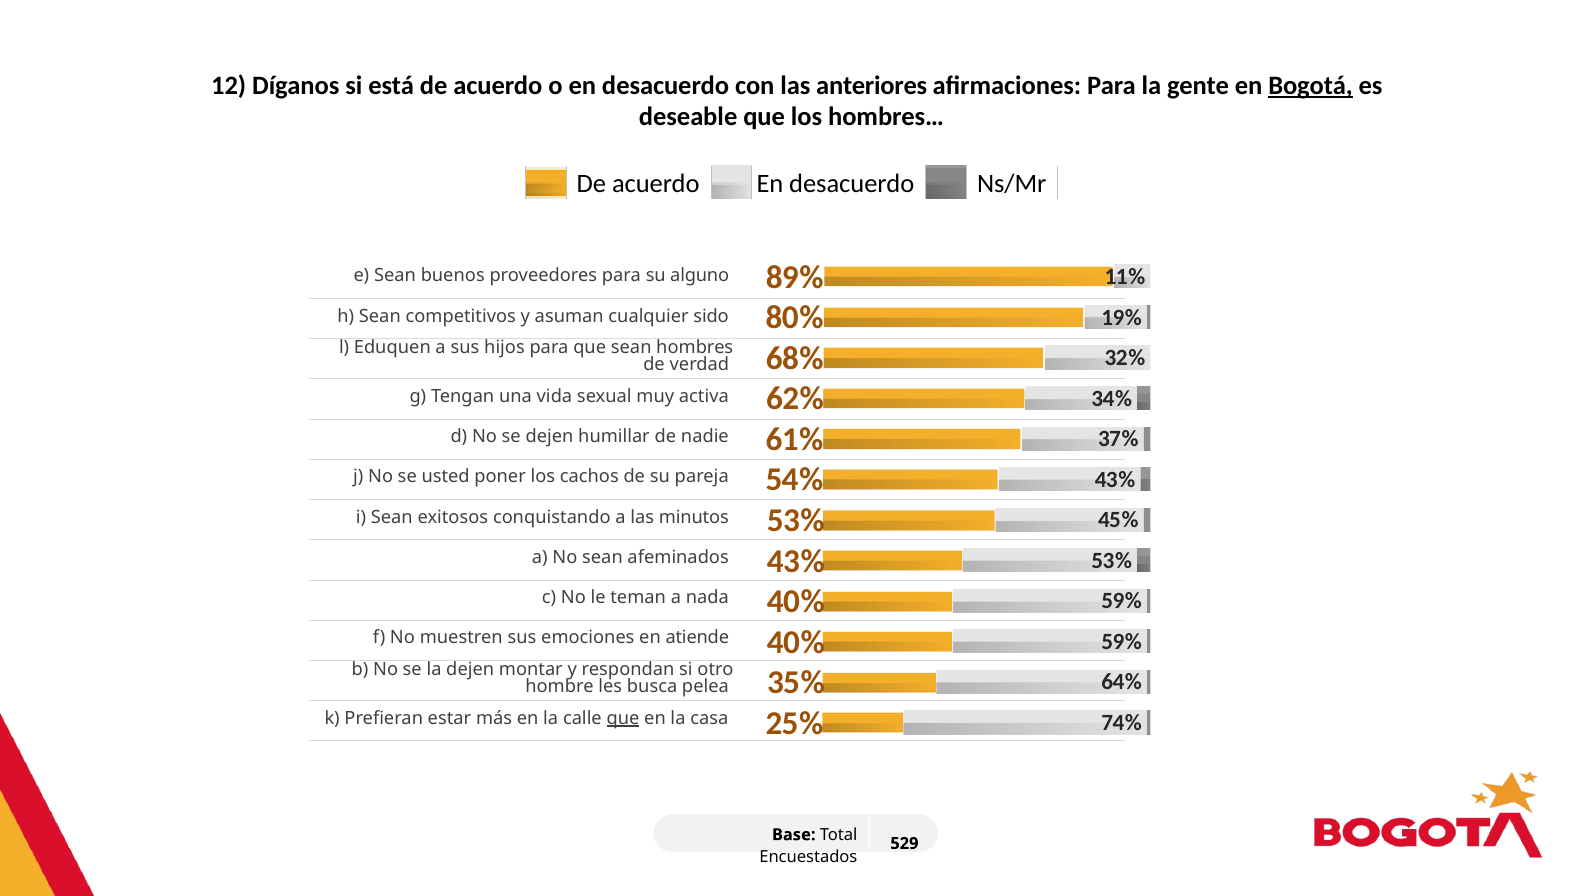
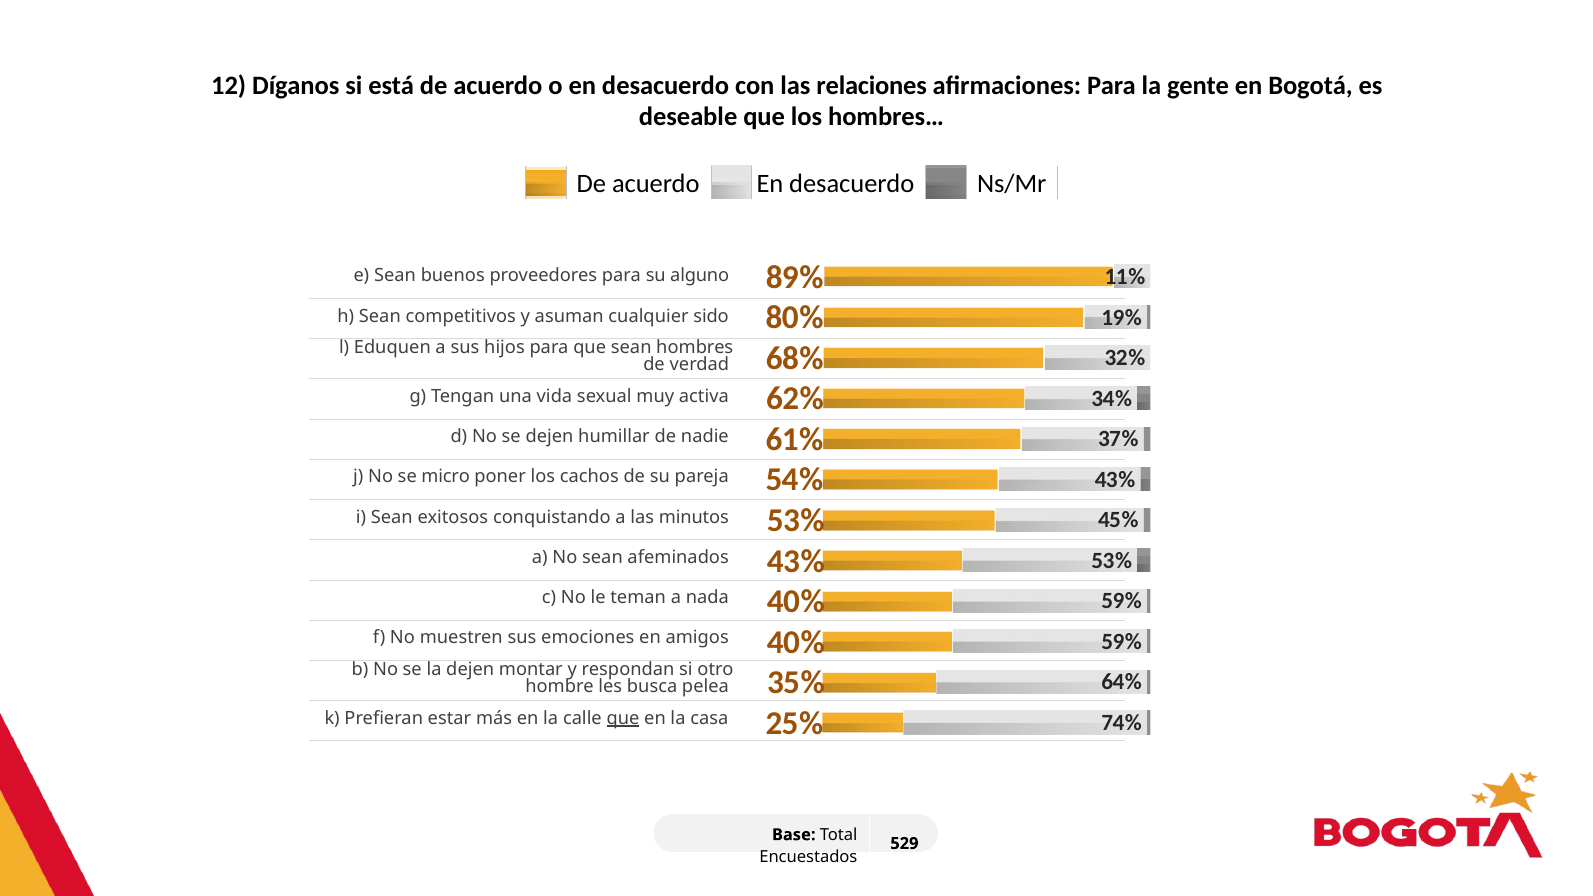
anteriores: anteriores -> relaciones (872, 85)
Bogotá underline: present -> none (1311, 85)
usted: usted -> micro (446, 477)
atiende: atiende -> amigos (697, 638)
